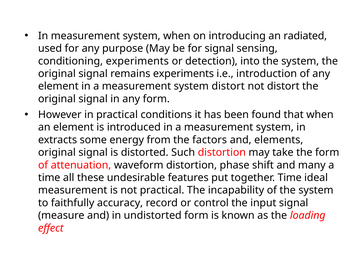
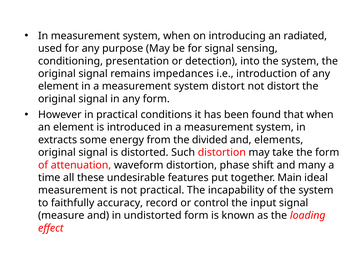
conditioning experiments: experiments -> presentation (137, 61)
remains experiments: experiments -> impedances (183, 74)
factors: factors -> divided (210, 140)
together Time: Time -> Main (290, 178)
